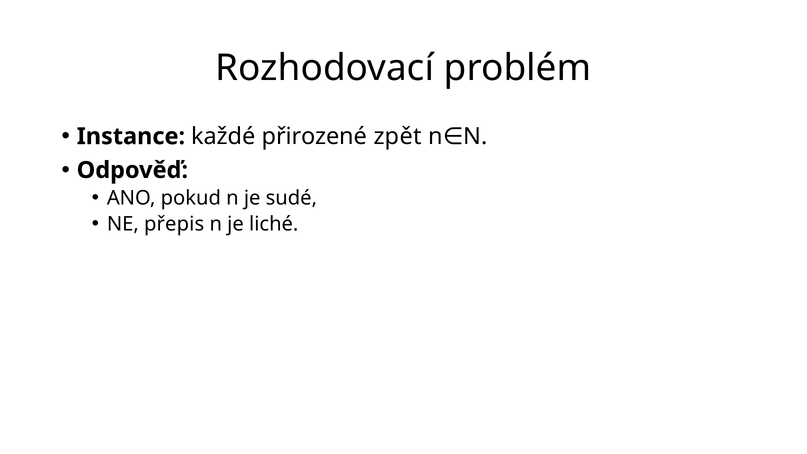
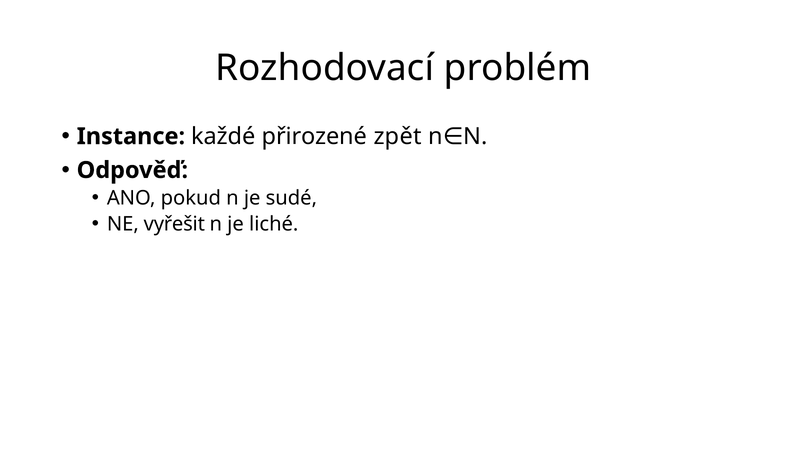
přepis: přepis -> vyřešit (174, 224)
